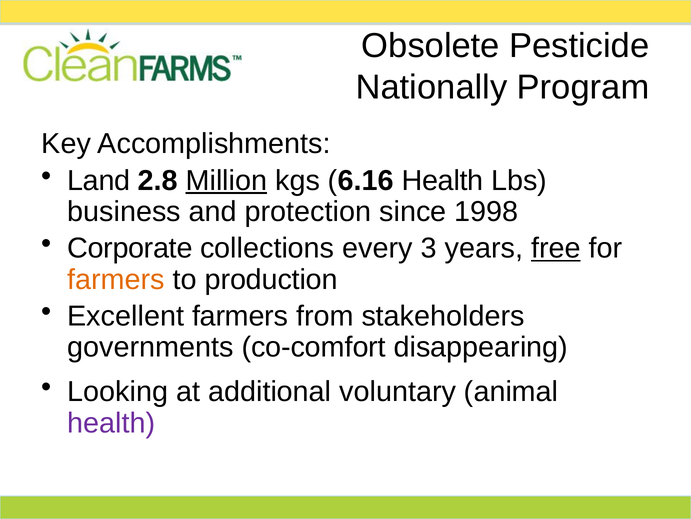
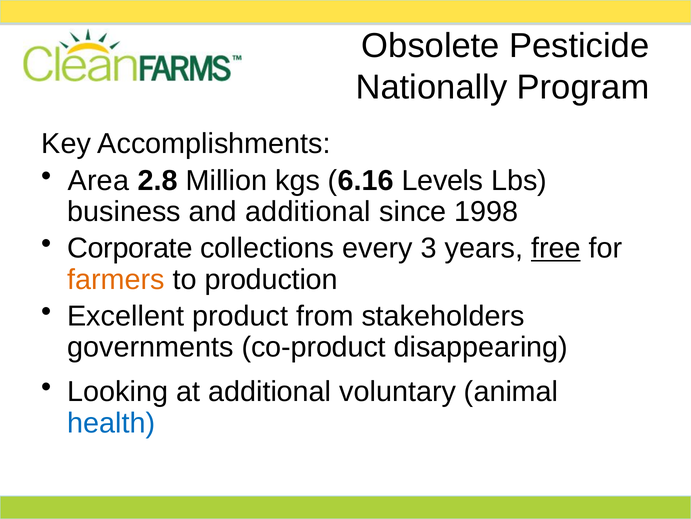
Land: Land -> Area (98, 180)
Million underline: present -> none (226, 180)
6.16 Health: Health -> Levels (442, 180)
and protection: protection -> additional (308, 211)
Excellent farmers: farmers -> product (240, 316)
co-comfort: co-comfort -> co-product (314, 347)
health colour: purple -> blue (111, 422)
